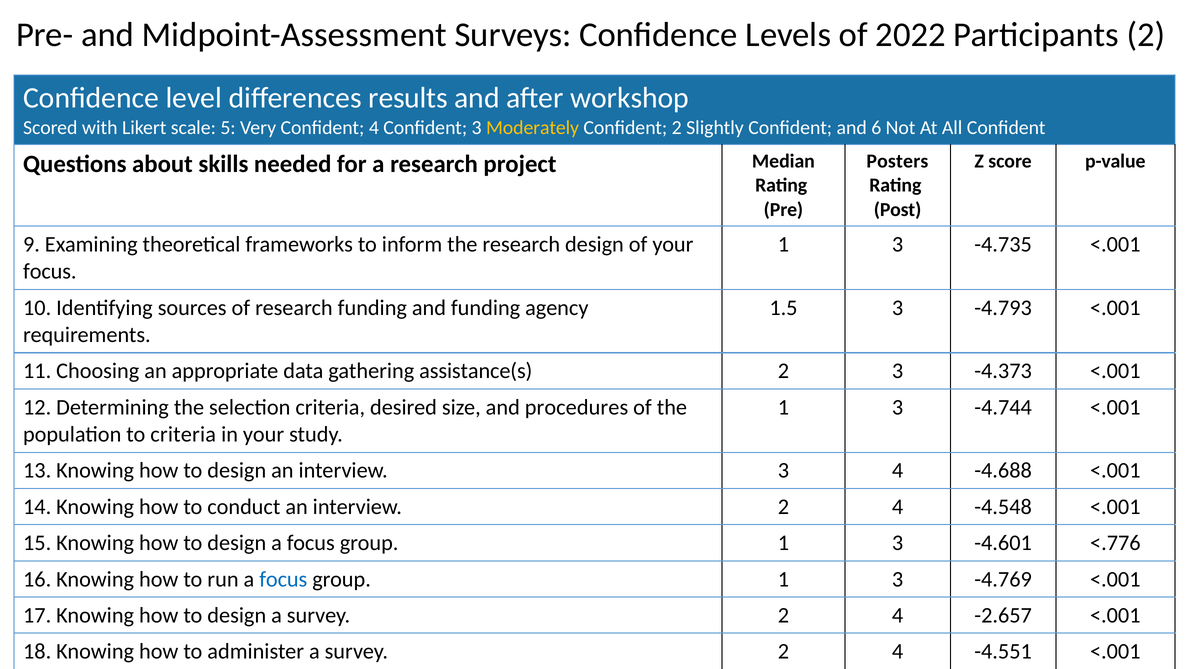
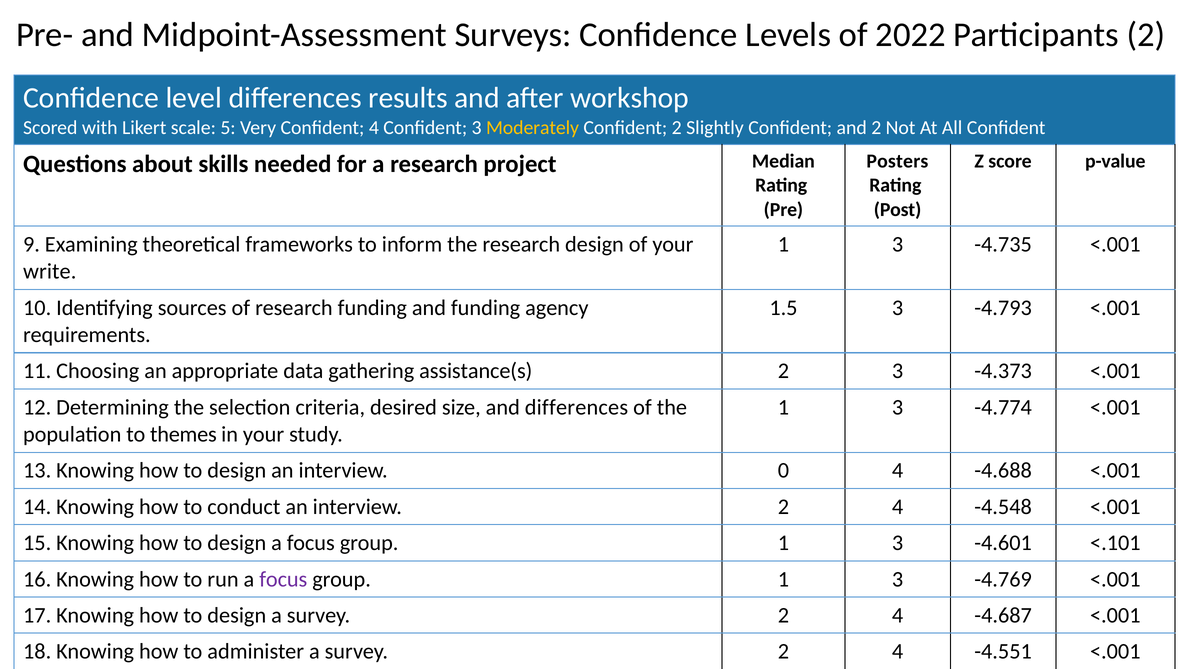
and 6: 6 -> 2 (876, 128)
focus: focus -> write (50, 271)
and procedures: procedures -> differences (576, 407)
-4.744: -4.744 -> -4.774 (1003, 407)
to criteria: criteria -> themes (183, 434)
interview 3: 3 -> 0 (783, 470)
<.776: <.776 -> <.101 (1115, 543)
focus colour: blue -> purple (283, 579)
-2.657: -2.657 -> -4.687 (1003, 615)
